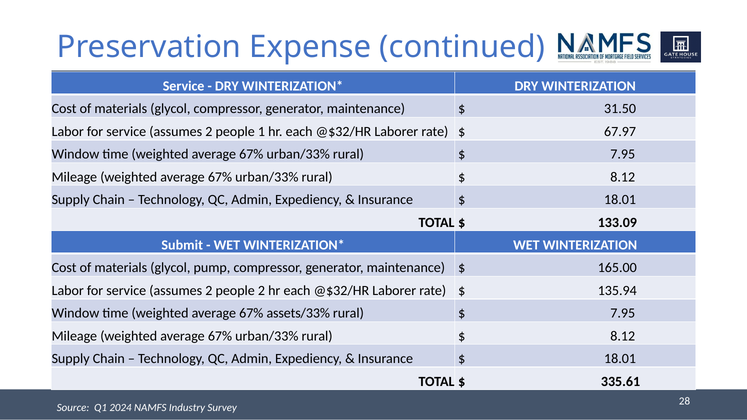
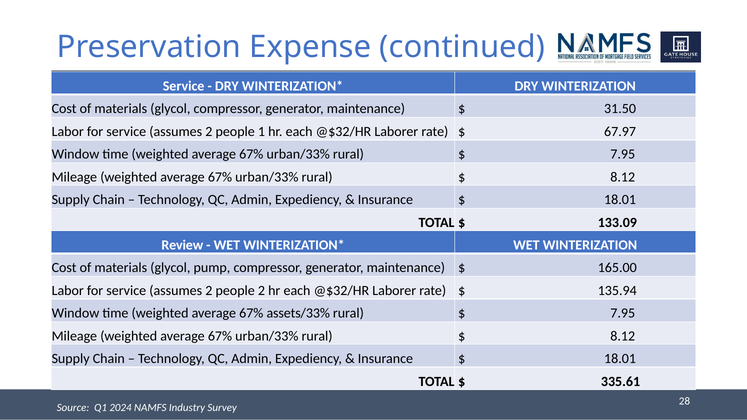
Submit: Submit -> Review (182, 245)
